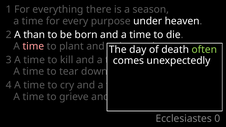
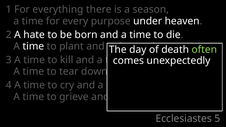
than: than -> hate (34, 35)
time colour: pink -> white (33, 46)
0: 0 -> 5 (217, 119)
